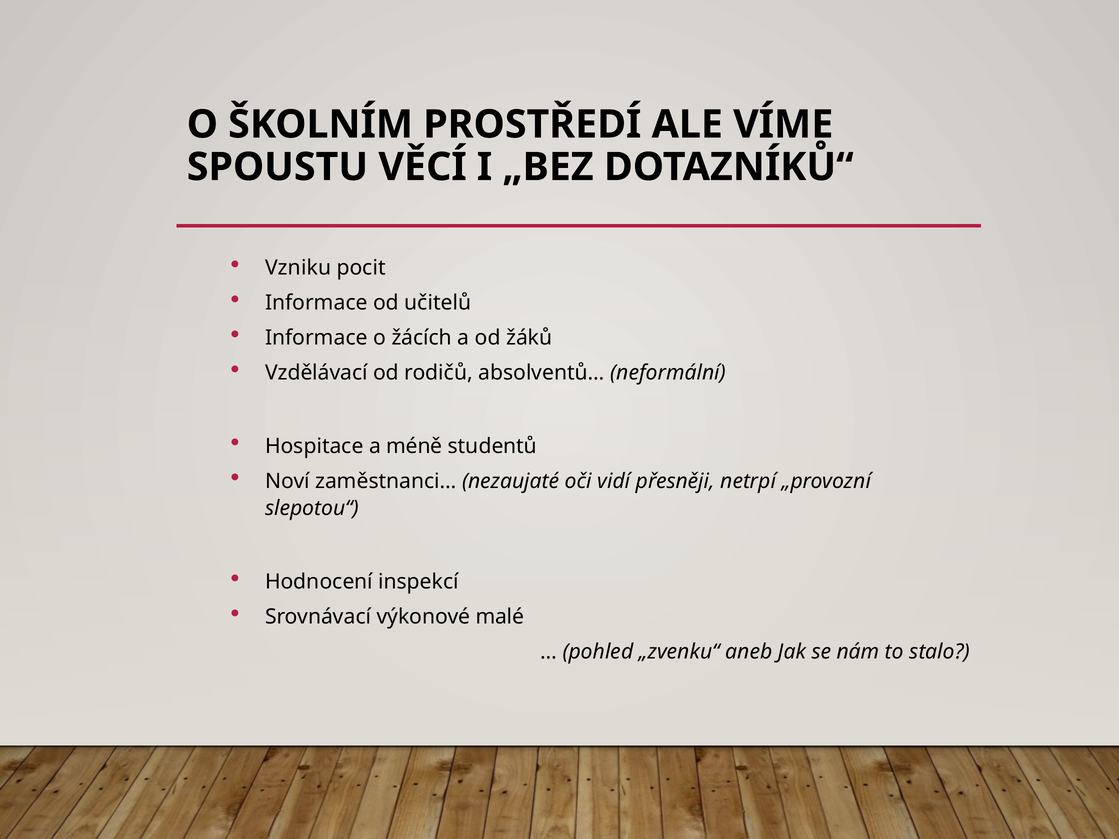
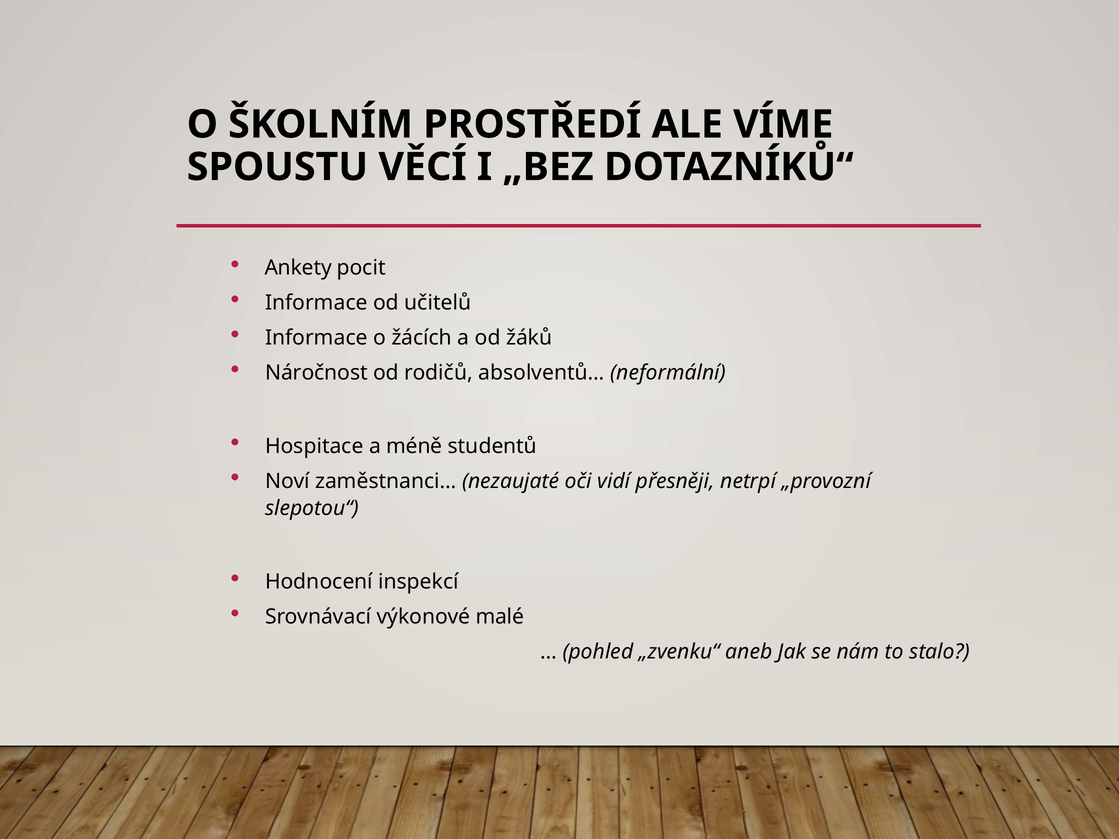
Vzniku: Vzniku -> Ankety (298, 268)
Vzdělávací: Vzdělávací -> Náročnost (316, 373)
